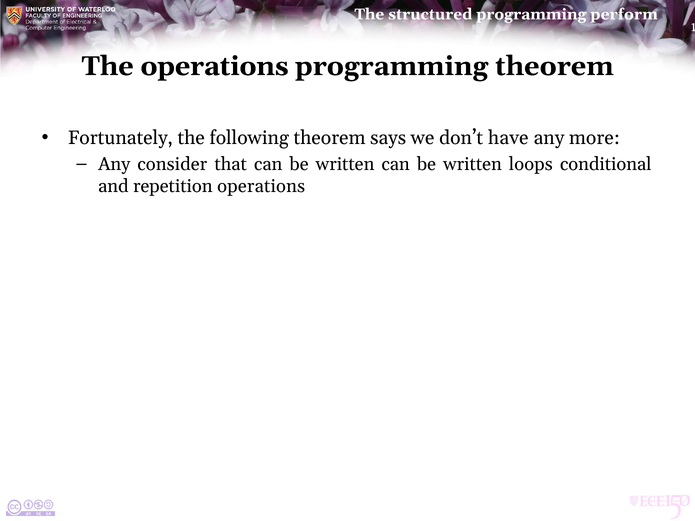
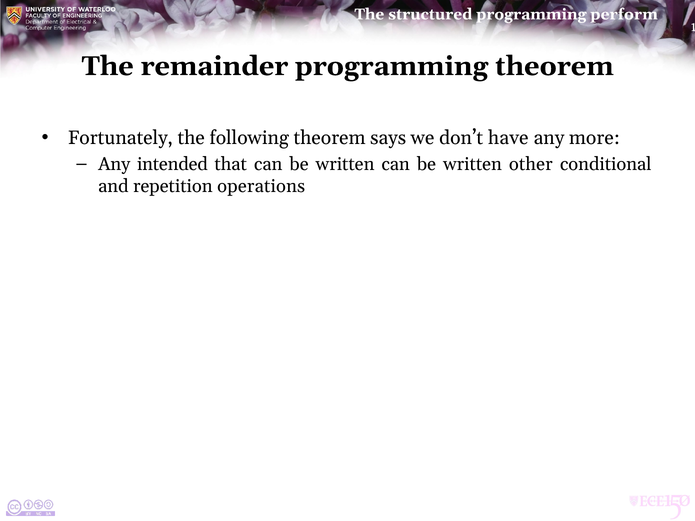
The operations: operations -> remainder (214, 66)
consider: consider -> intended (172, 164)
loops: loops -> other (531, 164)
